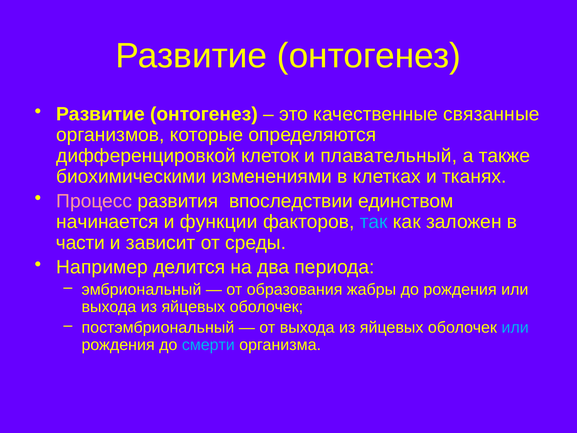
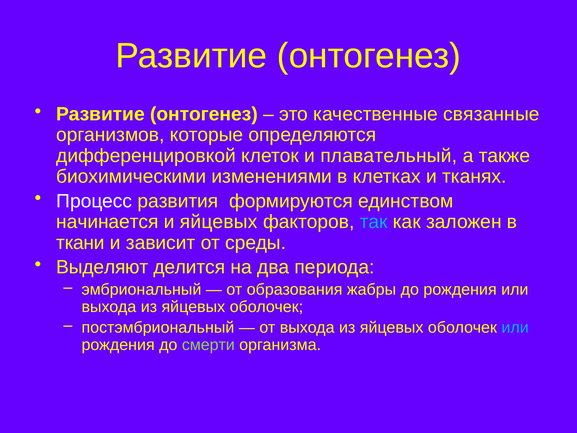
Процесс colour: pink -> white (94, 201)
впоследствии: впоследствии -> формируются (291, 201)
и функции: функции -> яйцевых (219, 222)
части: части -> ткани (80, 243)
Например: Например -> Выделяют (102, 267)
смерти colour: light blue -> light green (208, 345)
